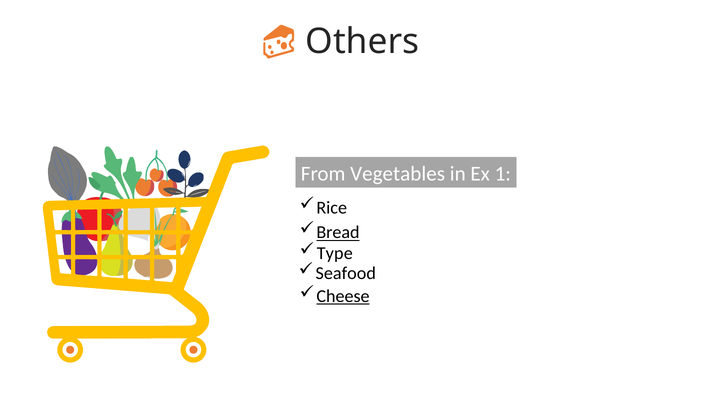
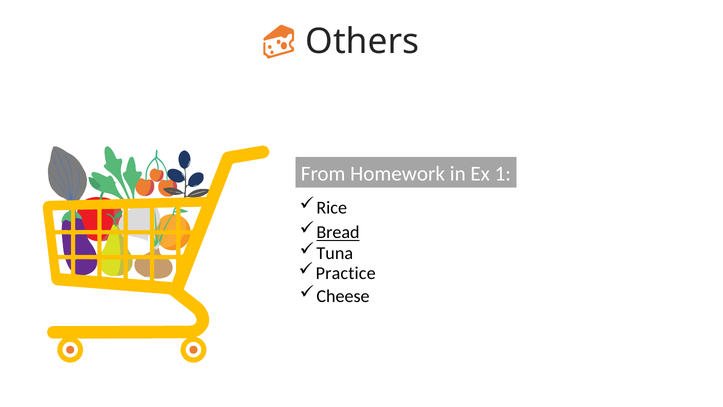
Vegetables: Vegetables -> Homework (398, 174)
Type: Type -> Tuna (335, 253)
Seafood: Seafood -> Practice (346, 273)
Cheese underline: present -> none (343, 296)
